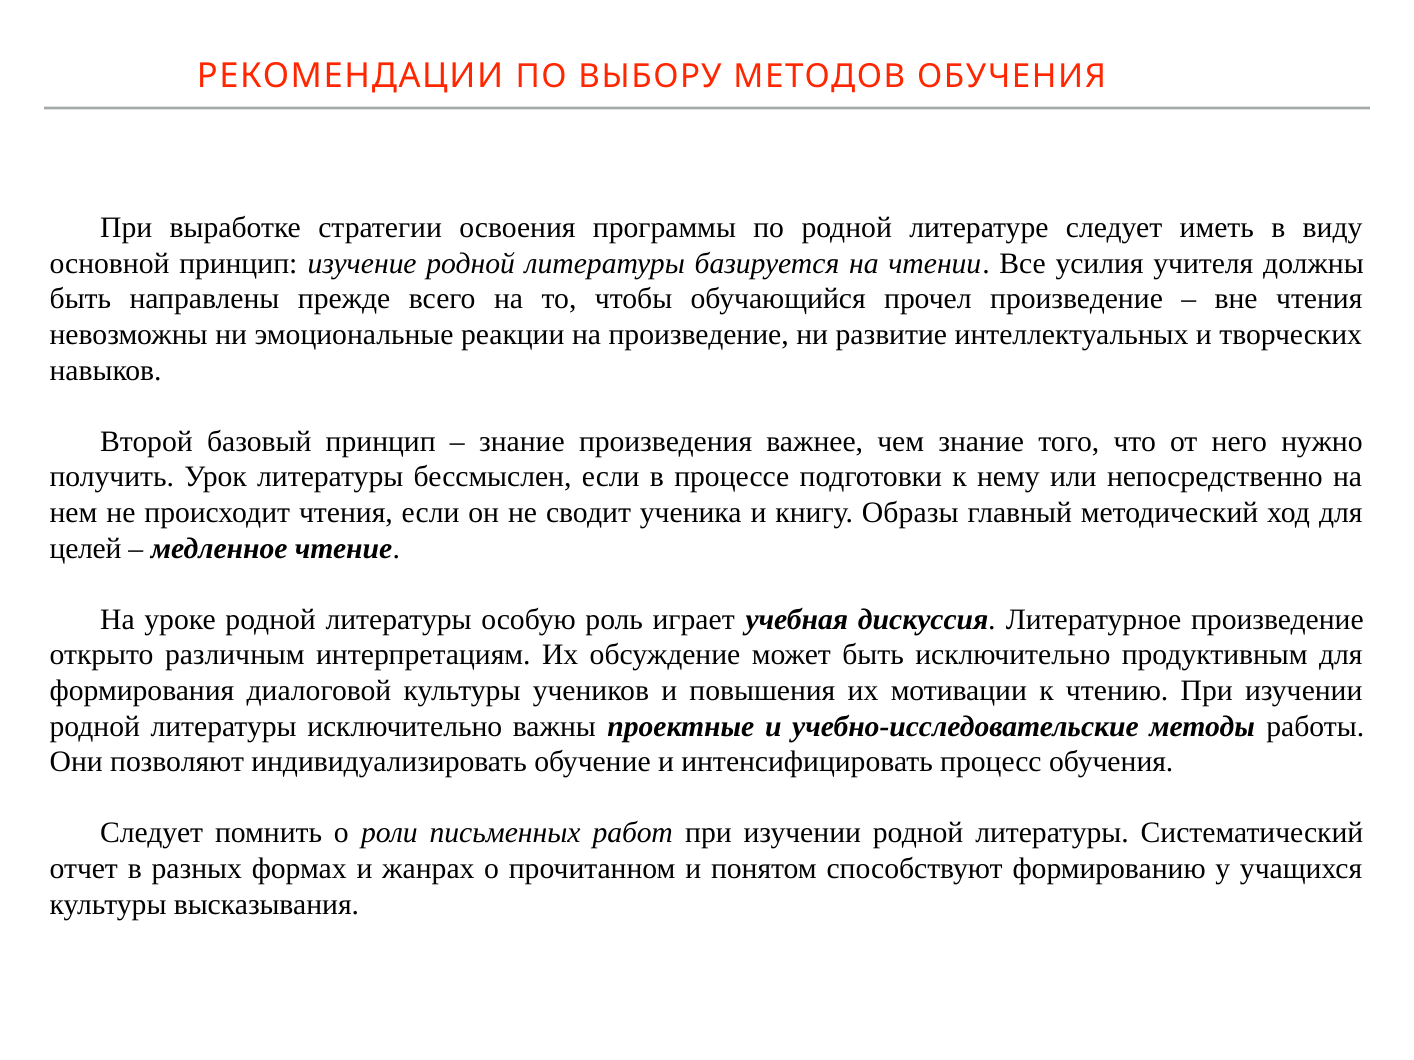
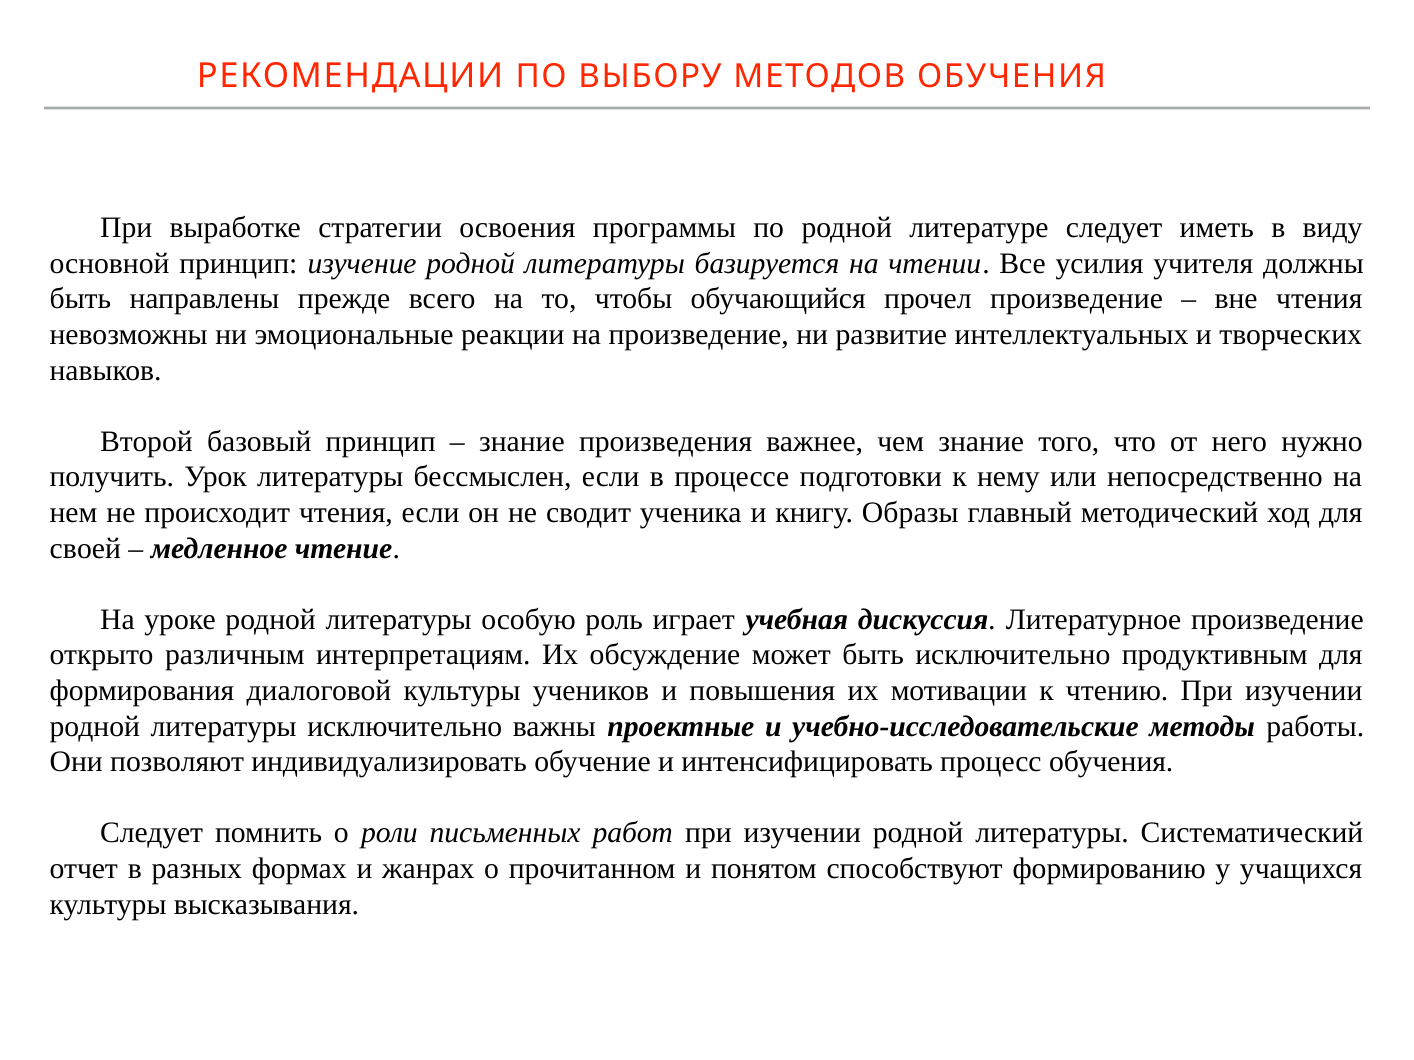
целей: целей -> своей (85, 549)
